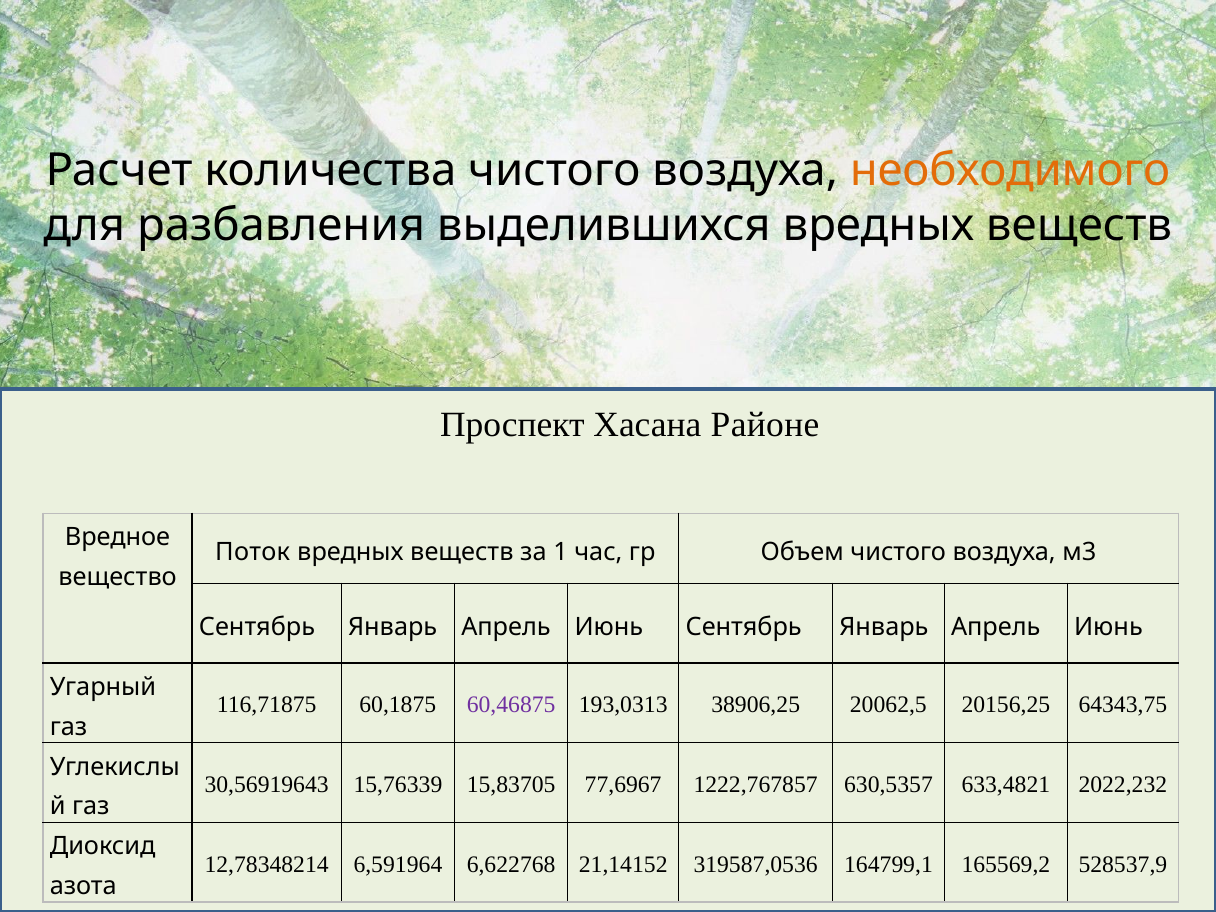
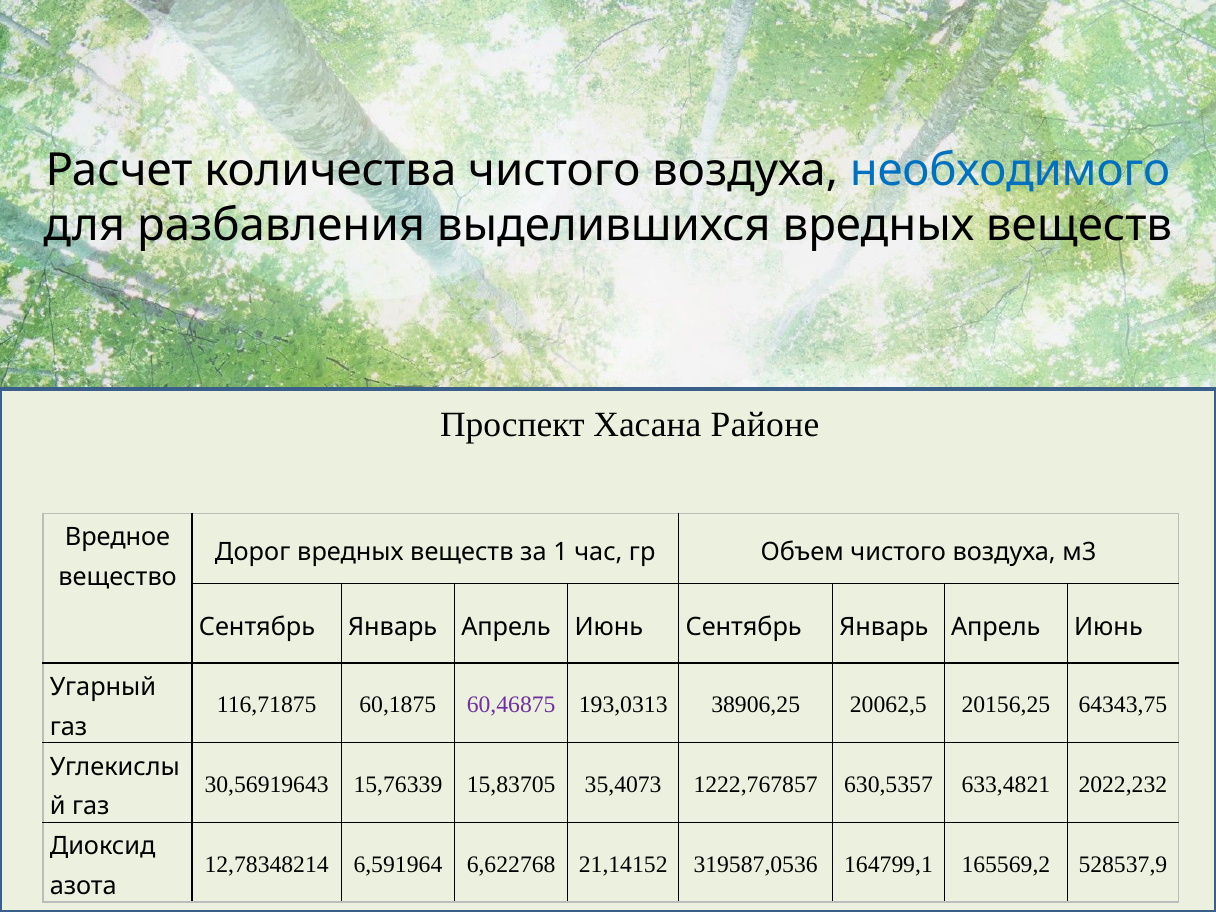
необходимого colour: orange -> blue (1010, 171)
Поток: Поток -> Дорог (253, 552)
77,6967: 77,6967 -> 35,4073 (623, 785)
